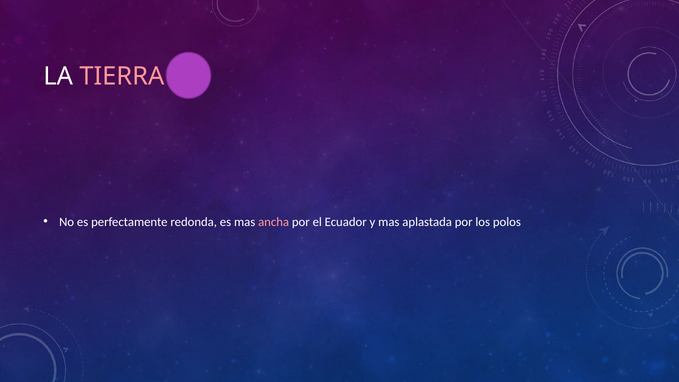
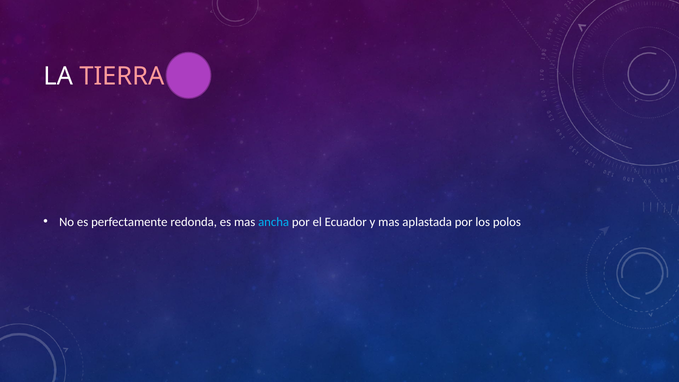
ancha colour: pink -> light blue (274, 222)
